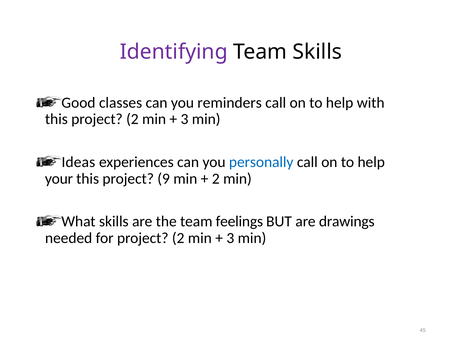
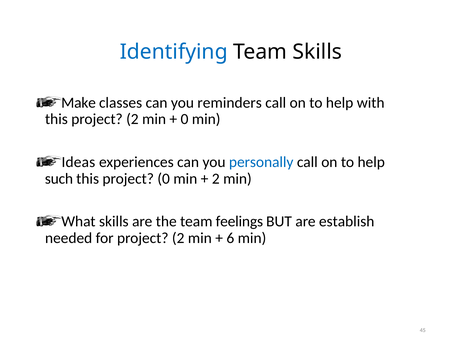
Identifying colour: purple -> blue (174, 52)
Good: Good -> Make (79, 103)
3: 3 -> 0 (185, 119)
your: your -> such (59, 179)
project 9: 9 -> 0 (164, 179)
drawings: drawings -> establish (347, 222)
3: 3 -> 6 (230, 238)
